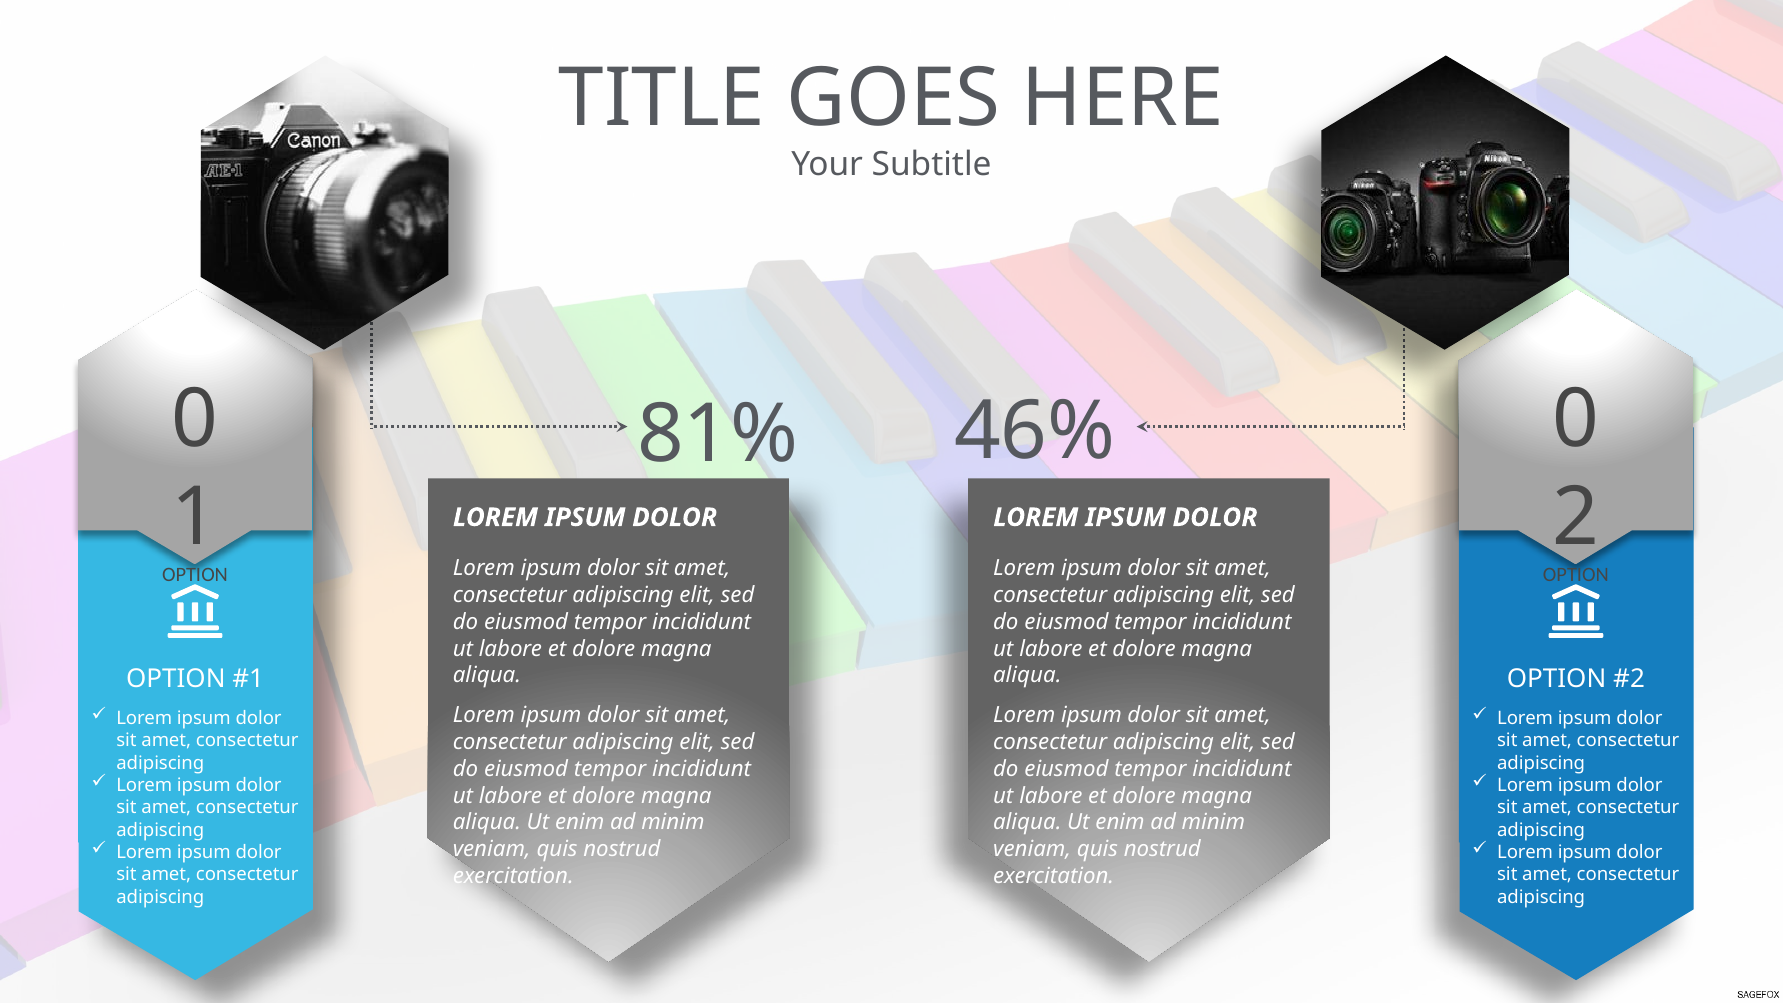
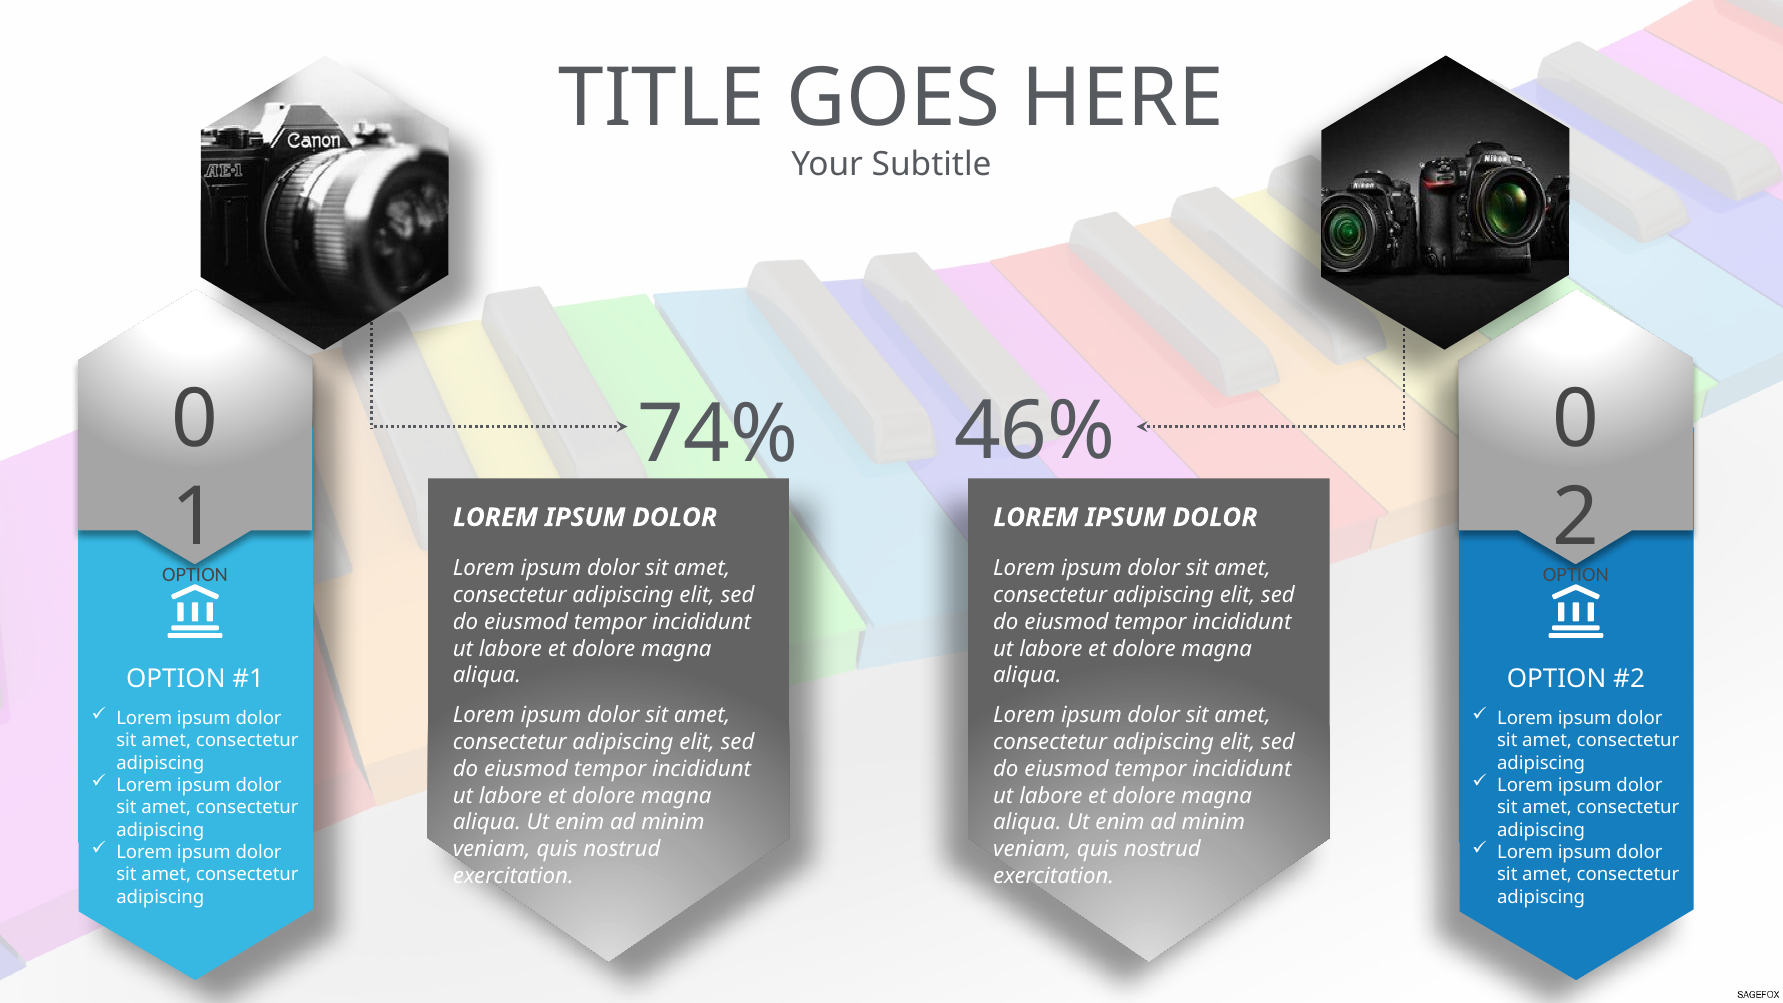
81%: 81% -> 74% (718, 434)
